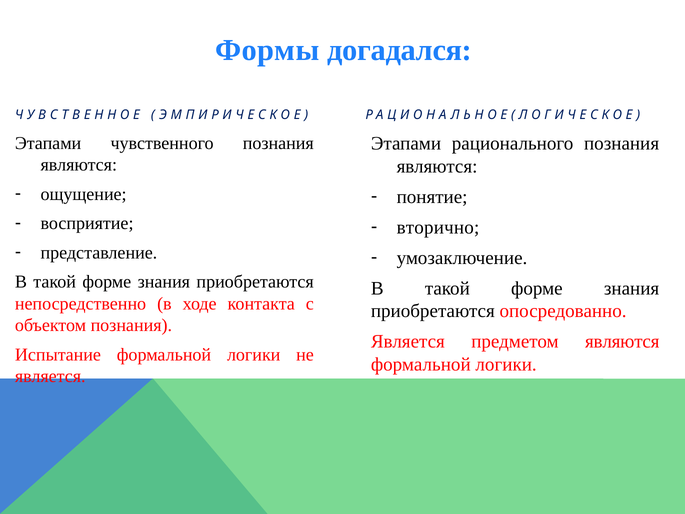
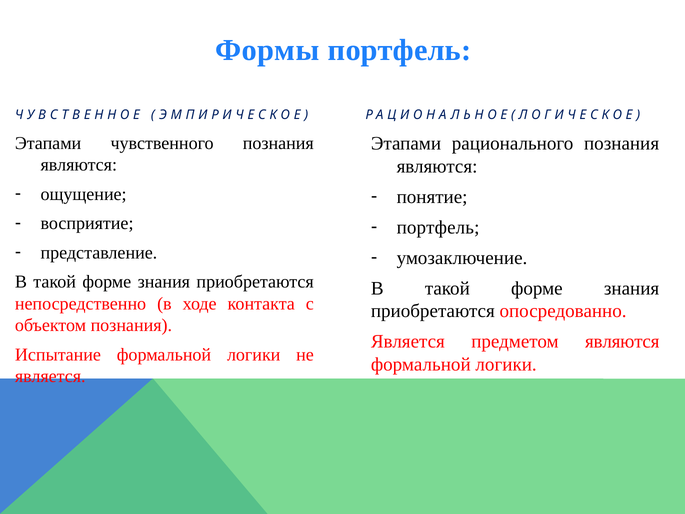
Формы догадался: догадался -> портфель (400, 50)
вторично: вторично -> портфель (438, 227)
